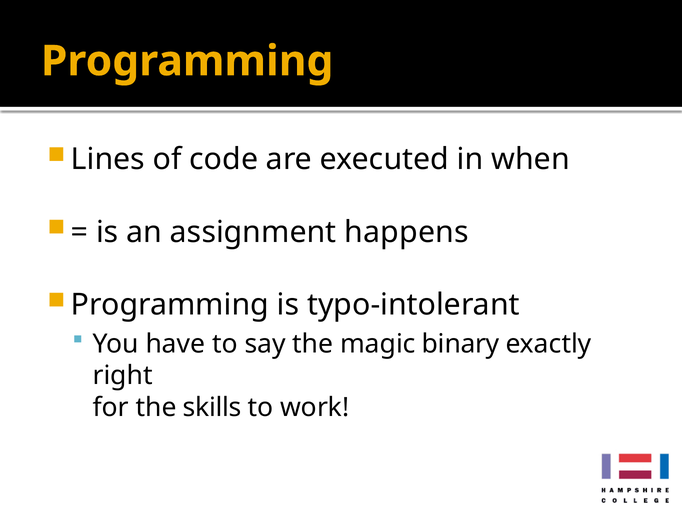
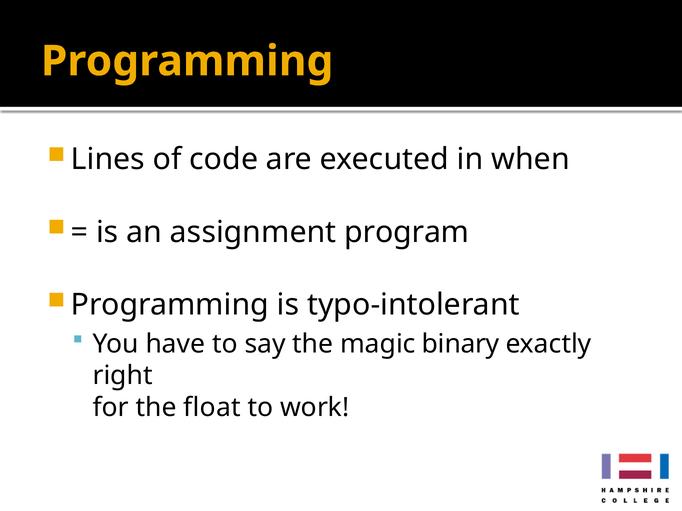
happens: happens -> program (407, 232)
skills: skills -> float (212, 408)
